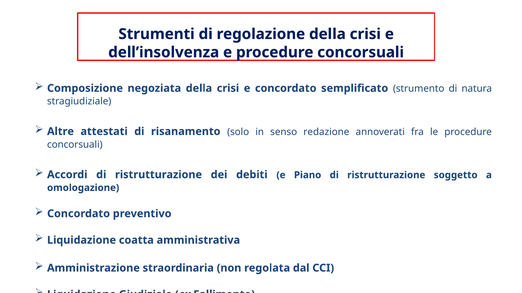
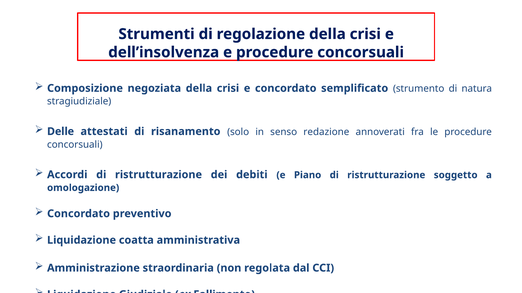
Altre: Altre -> Delle (61, 132)
